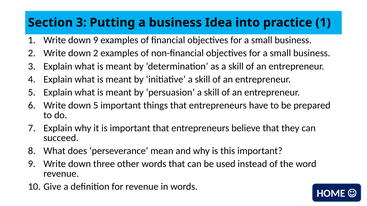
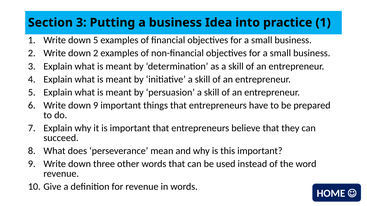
down 9: 9 -> 5 (96, 40)
down 5: 5 -> 9 (96, 106)
